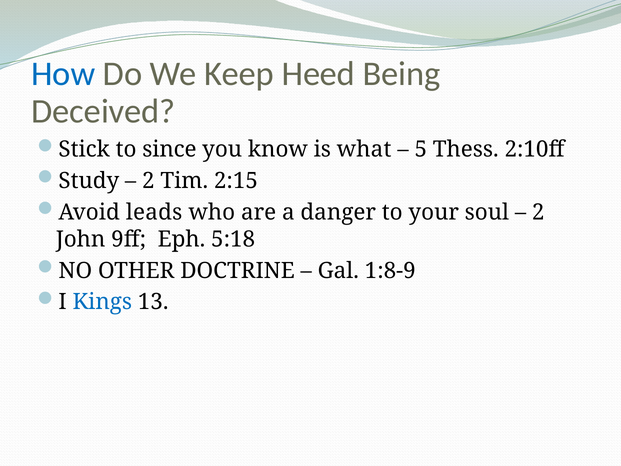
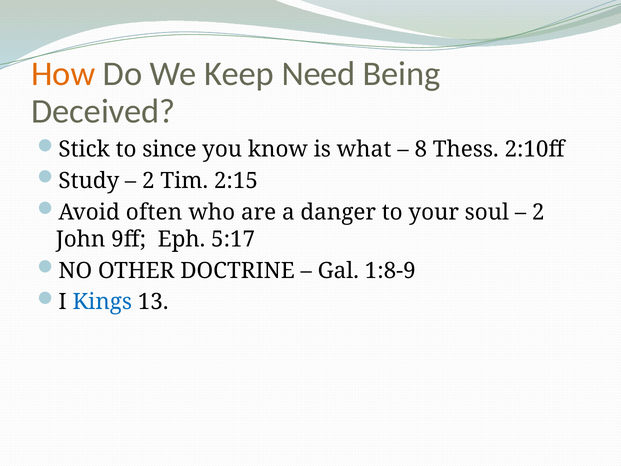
How colour: blue -> orange (63, 74)
Heed: Heed -> Need (318, 74)
5: 5 -> 8 (421, 150)
leads: leads -> often (154, 212)
5:18: 5:18 -> 5:17 (233, 239)
